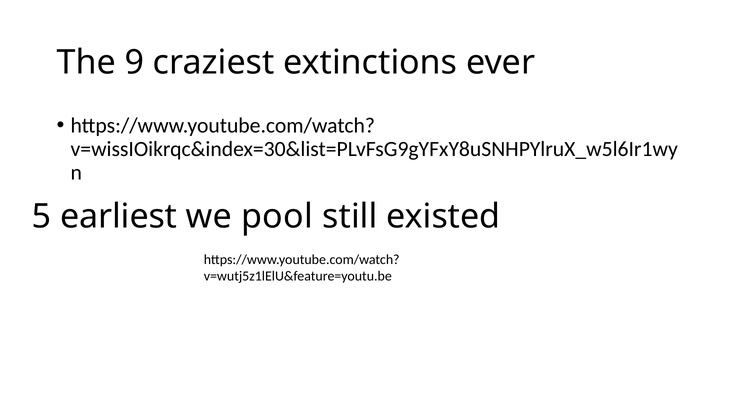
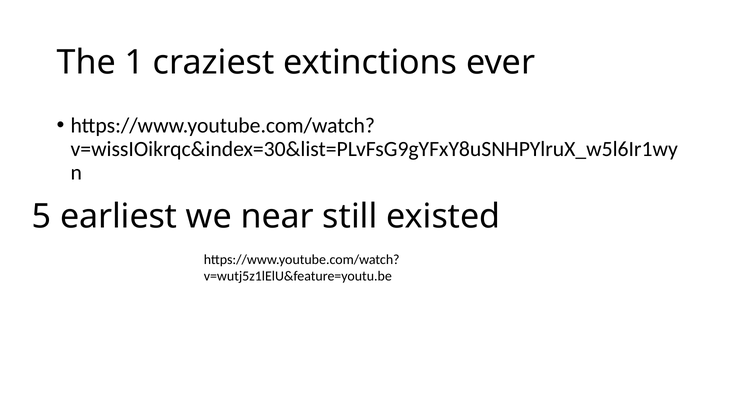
9: 9 -> 1 (134, 62)
pool: pool -> near (277, 216)
